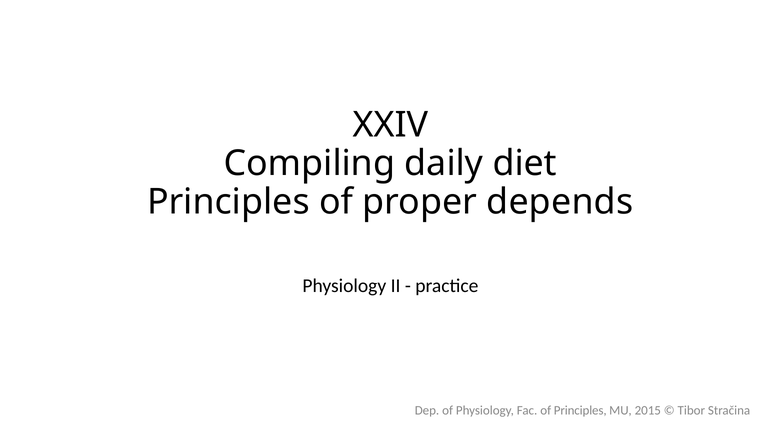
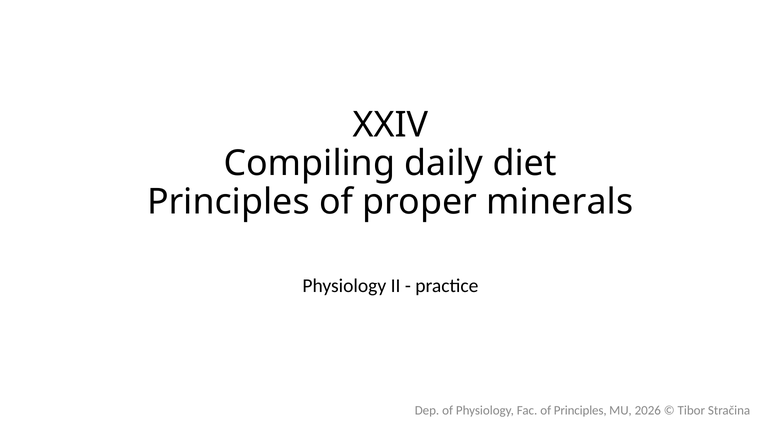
depends: depends -> minerals (560, 202)
2015: 2015 -> 2026 (648, 411)
